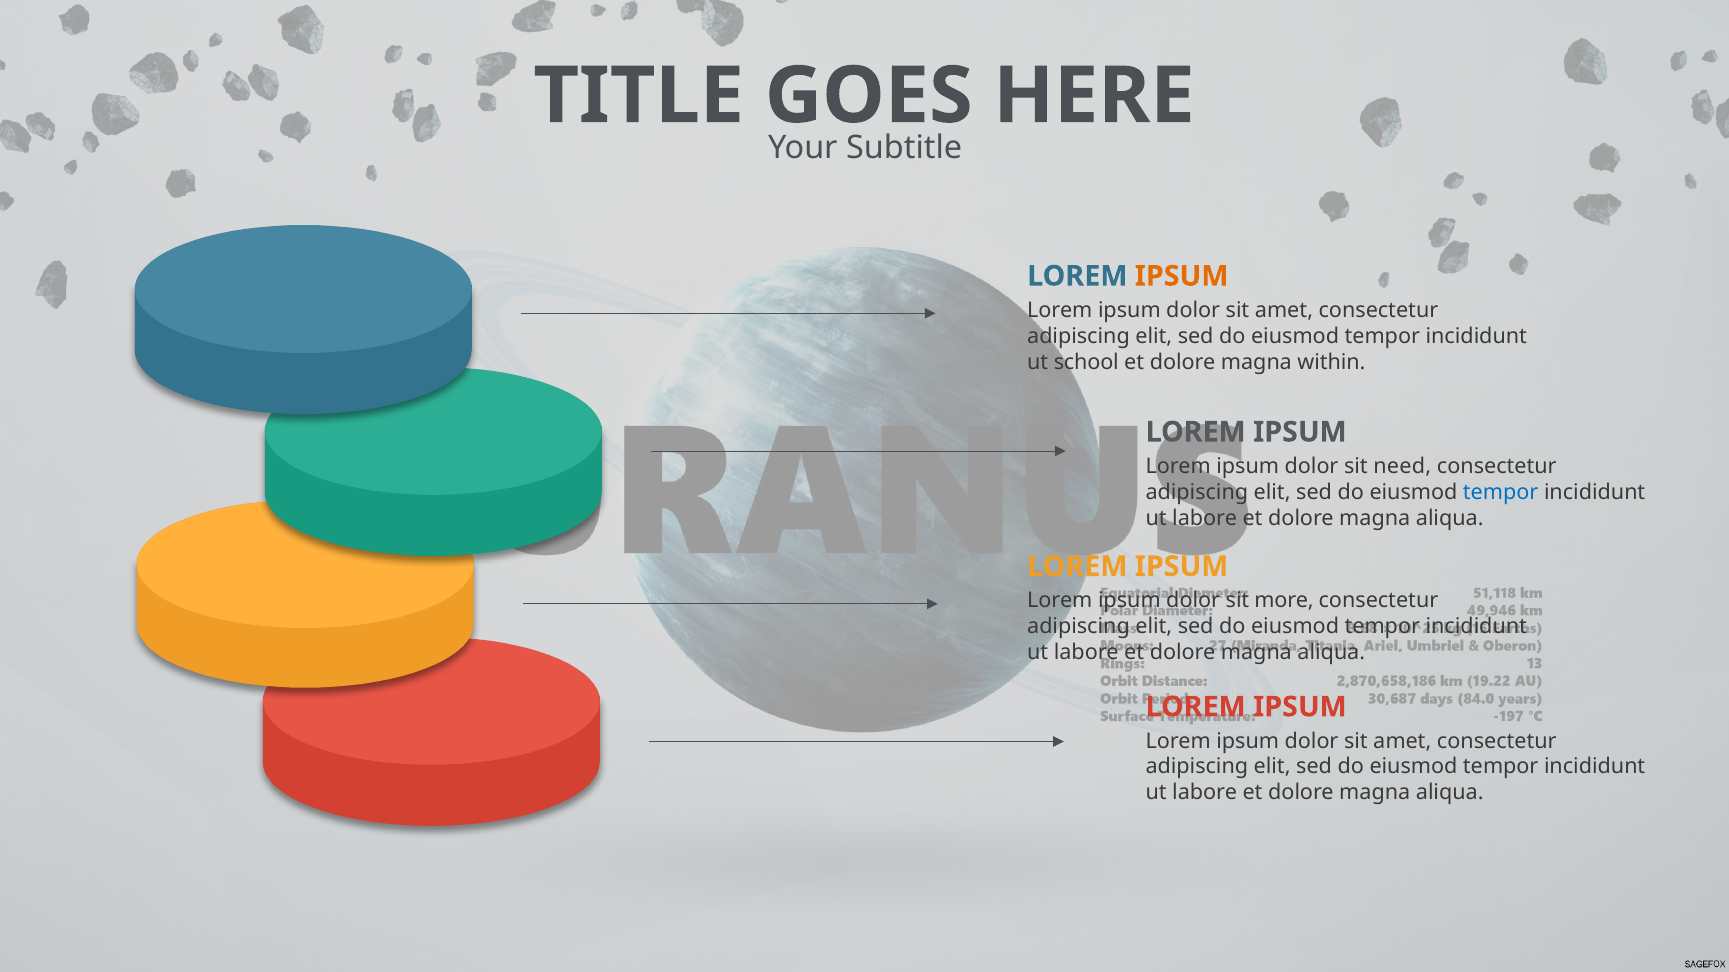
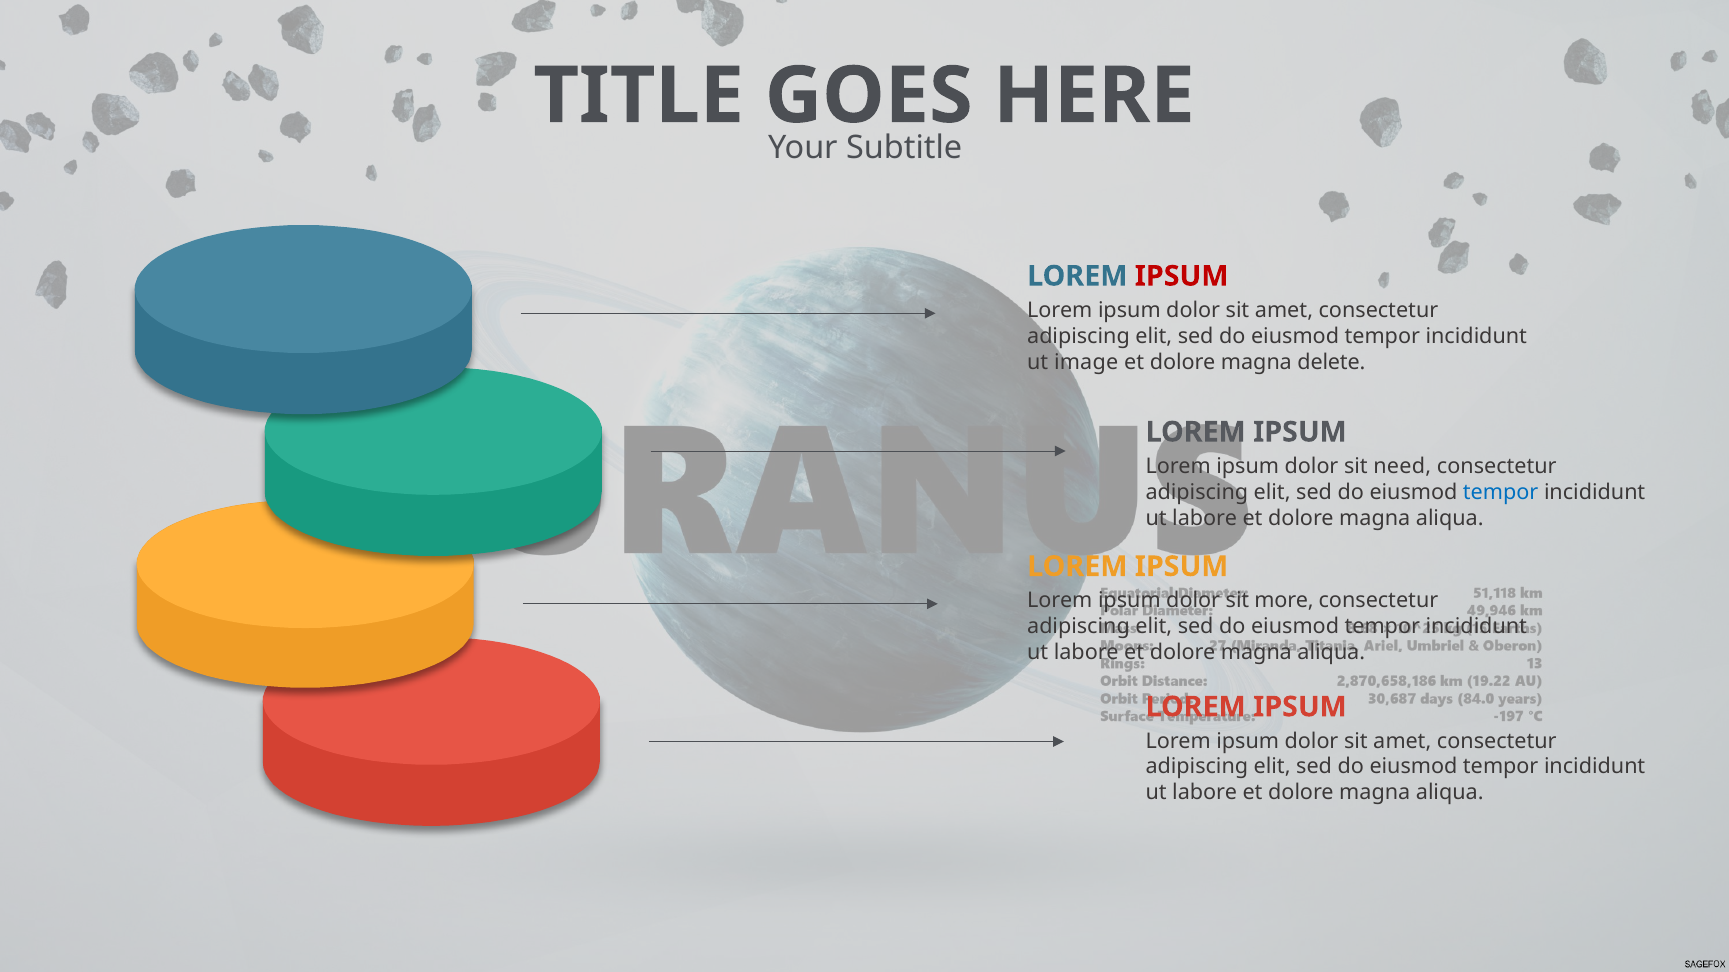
IPSUM colour: orange -> red (1182, 276)
school: school -> image (1086, 362)
within: within -> delete (1331, 362)
